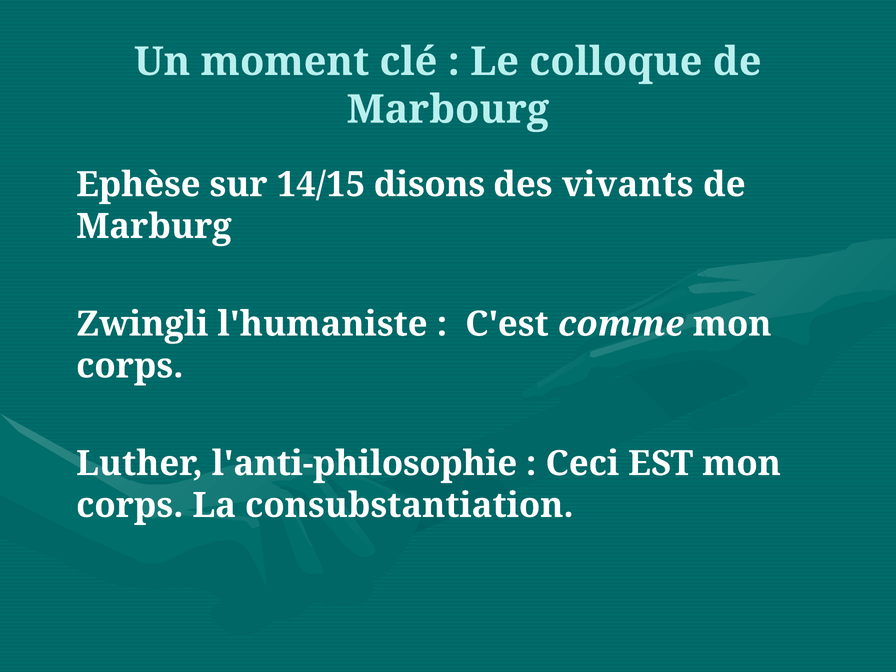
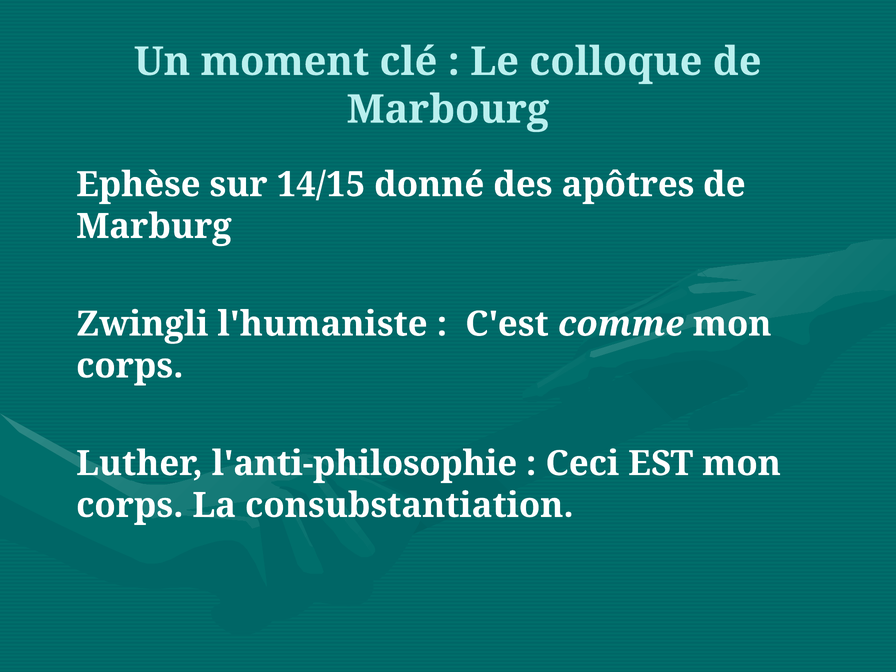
disons: disons -> donné (429, 185)
vivants: vivants -> apôtres (628, 185)
